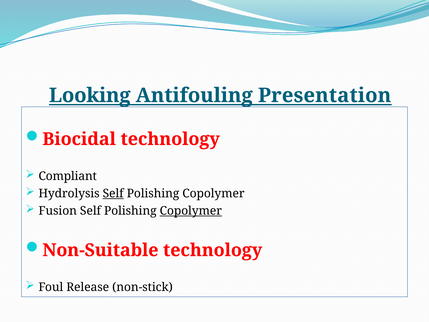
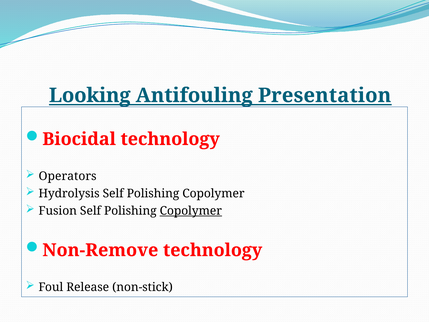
Compliant: Compliant -> Operators (68, 176)
Self underline: present -> none (113, 193)
Non-Suitable: Non-Suitable -> Non-Remove (100, 250)
